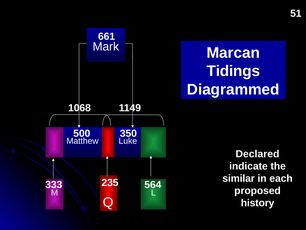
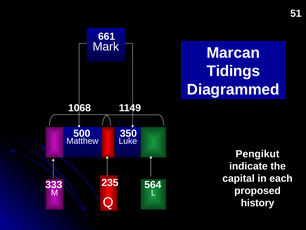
Declared: Declared -> Pengikut (257, 154)
similar: similar -> capital (239, 178)
